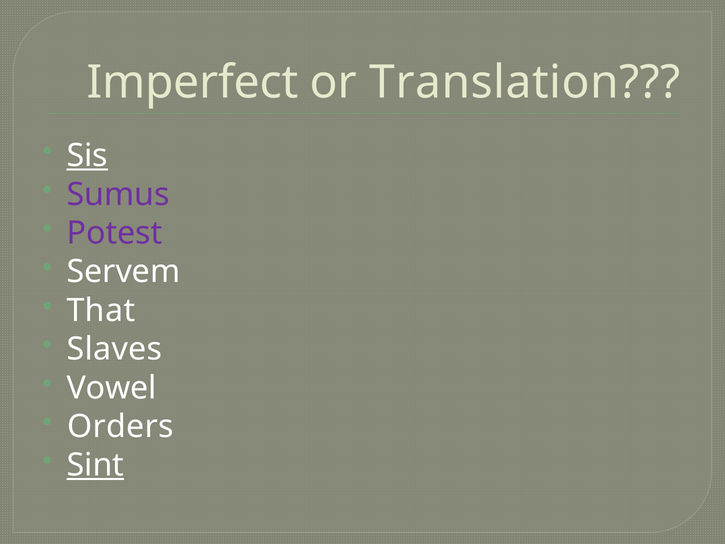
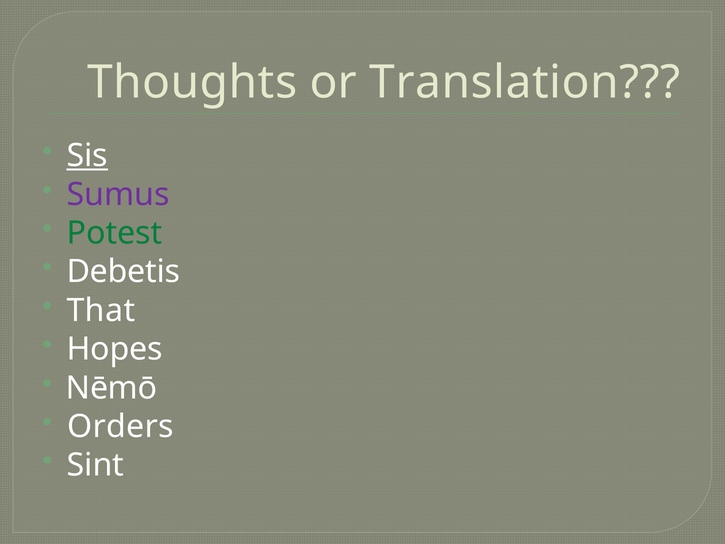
Imperfect: Imperfect -> Thoughts (192, 83)
Potest colour: purple -> green (114, 233)
Servem: Servem -> Debetis (123, 272)
Slaves: Slaves -> Hopes (115, 349)
Vowel: Vowel -> Nēmō (112, 388)
Sint underline: present -> none (95, 465)
